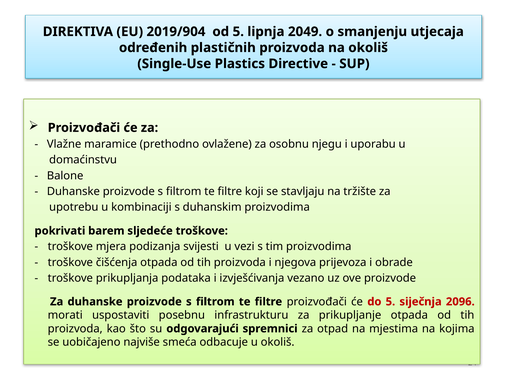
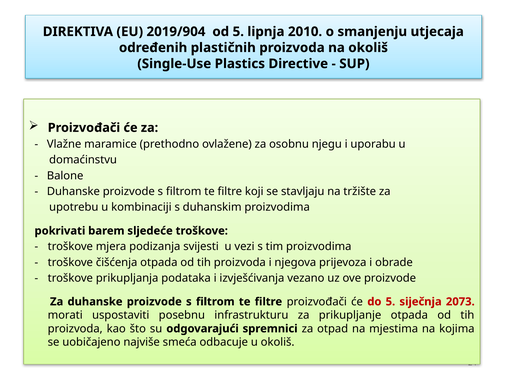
2049: 2049 -> 2010 (305, 32)
2096: 2096 -> 2073 (460, 302)
